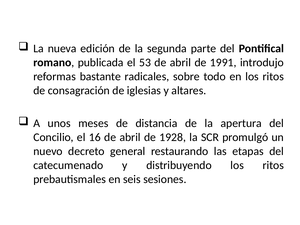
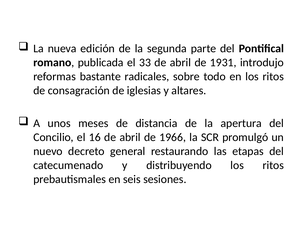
53: 53 -> 33 (145, 63)
1991: 1991 -> 1931 (223, 63)
1928: 1928 -> 1966 (173, 137)
